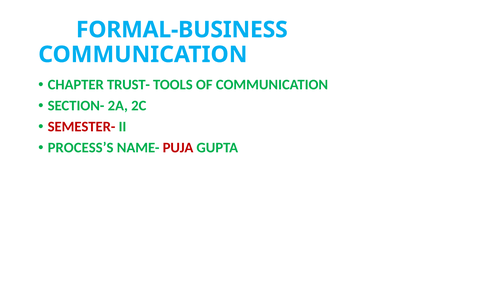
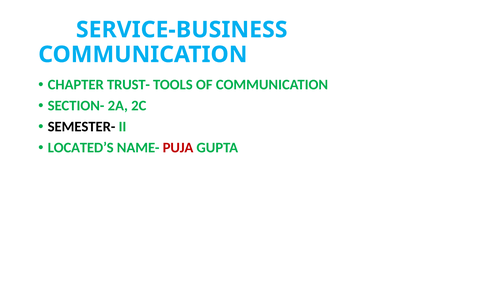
FORMAL-BUSINESS: FORMAL-BUSINESS -> SERVICE-BUSINESS (182, 30)
SEMESTER- colour: red -> black (82, 127)
PROCESS’S: PROCESS’S -> LOCATED’S (81, 148)
